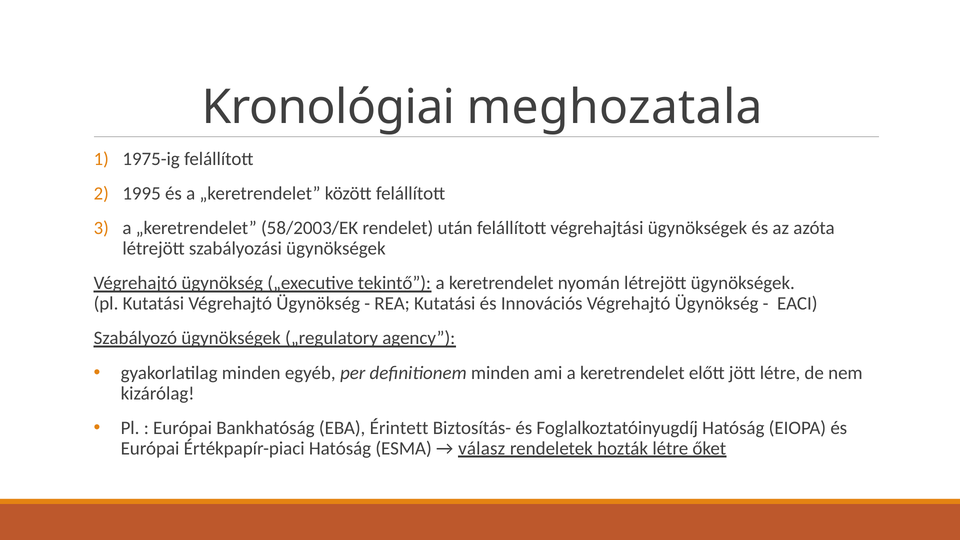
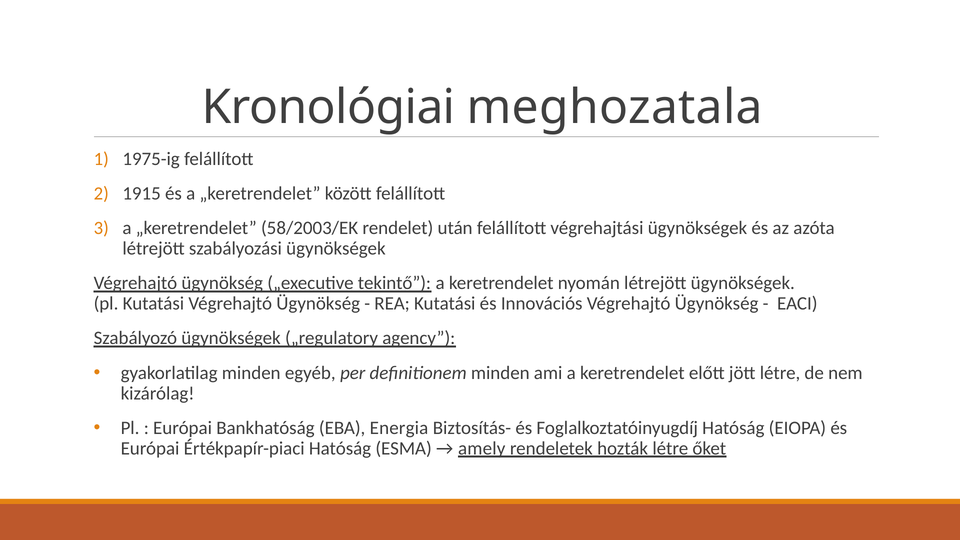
1995: 1995 -> 1915 (142, 194)
Érintett: Érintett -> Energia (399, 428)
válasz: válasz -> amely (482, 448)
